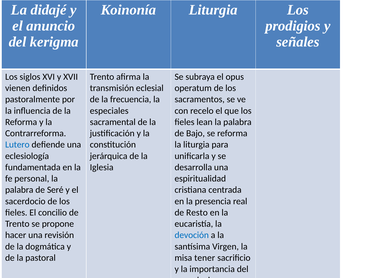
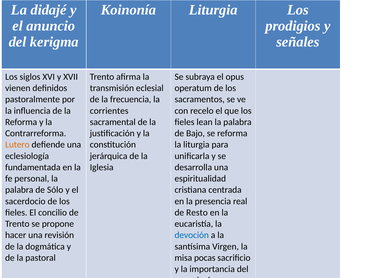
especiales: especiales -> corrientes (109, 111)
Lutero colour: blue -> orange (17, 145)
Seré: Seré -> Sólo (55, 190)
tener: tener -> pocas (205, 258)
